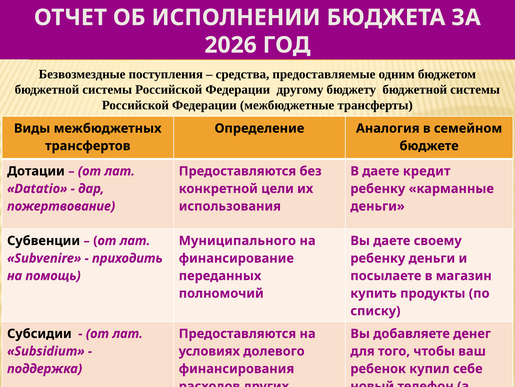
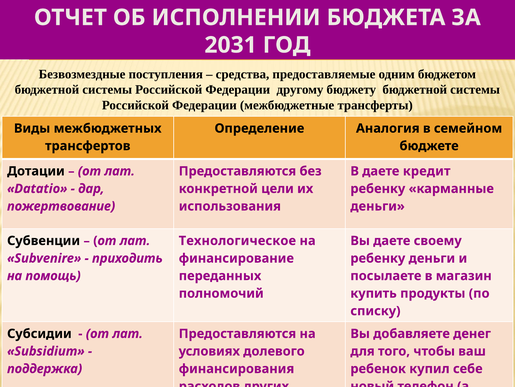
2026: 2026 -> 2031 (231, 45)
Муниципального: Муниципального -> Технологическое (237, 240)
